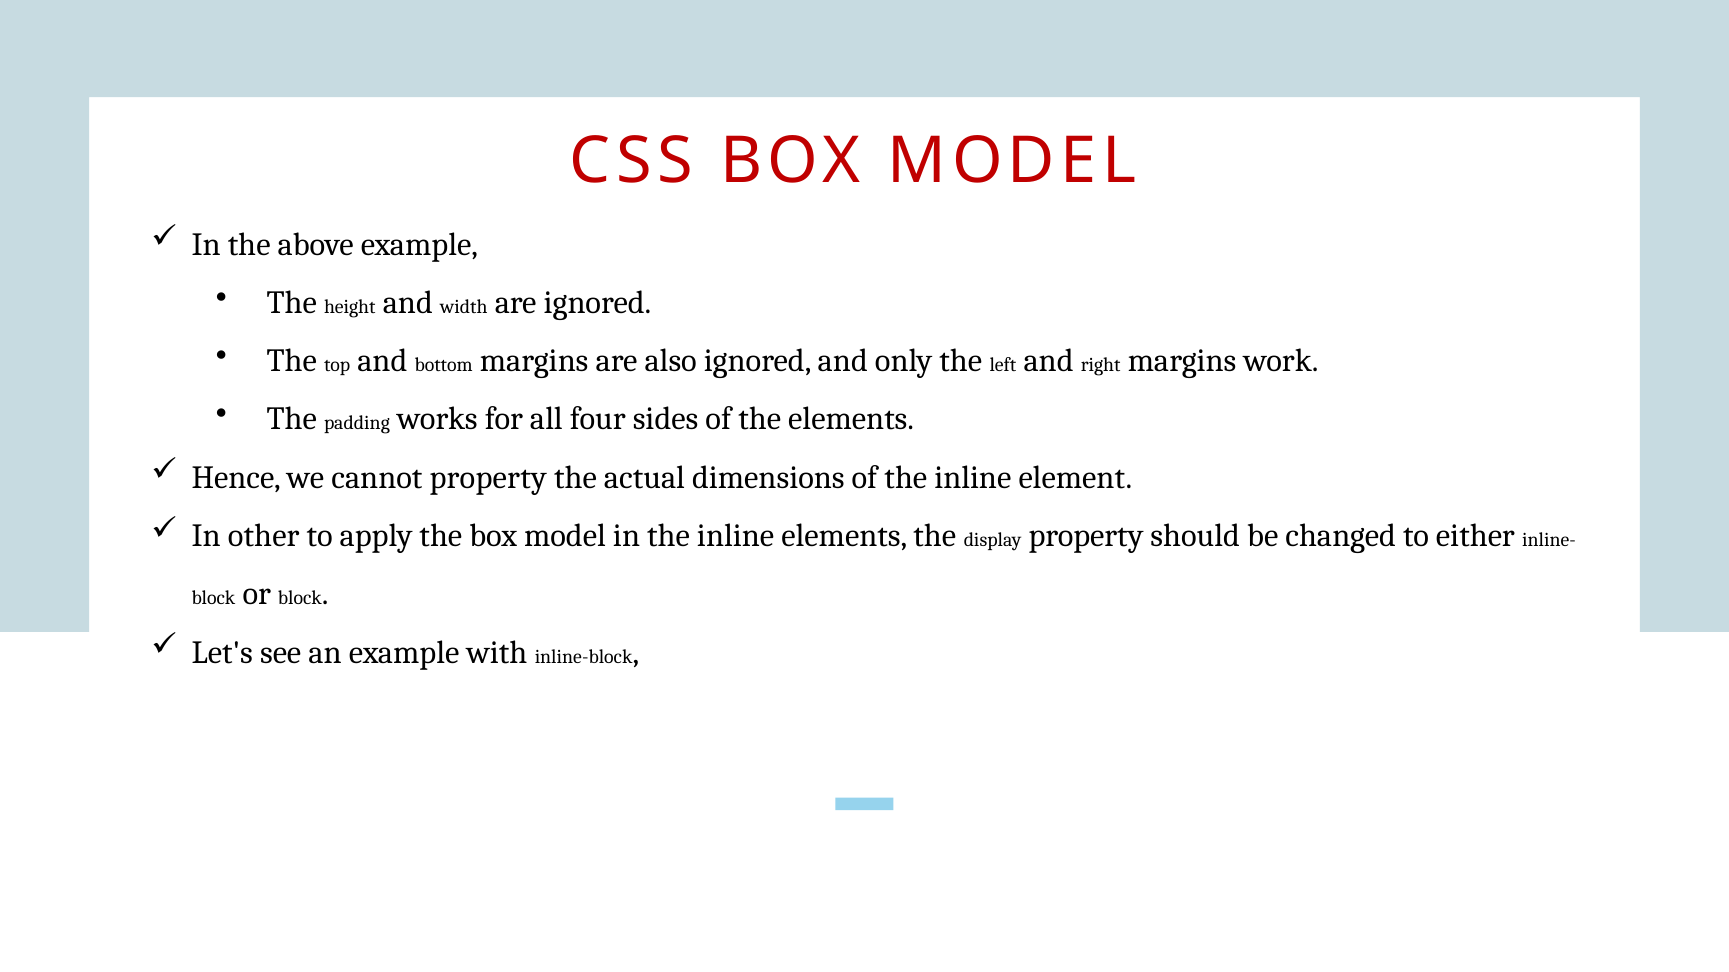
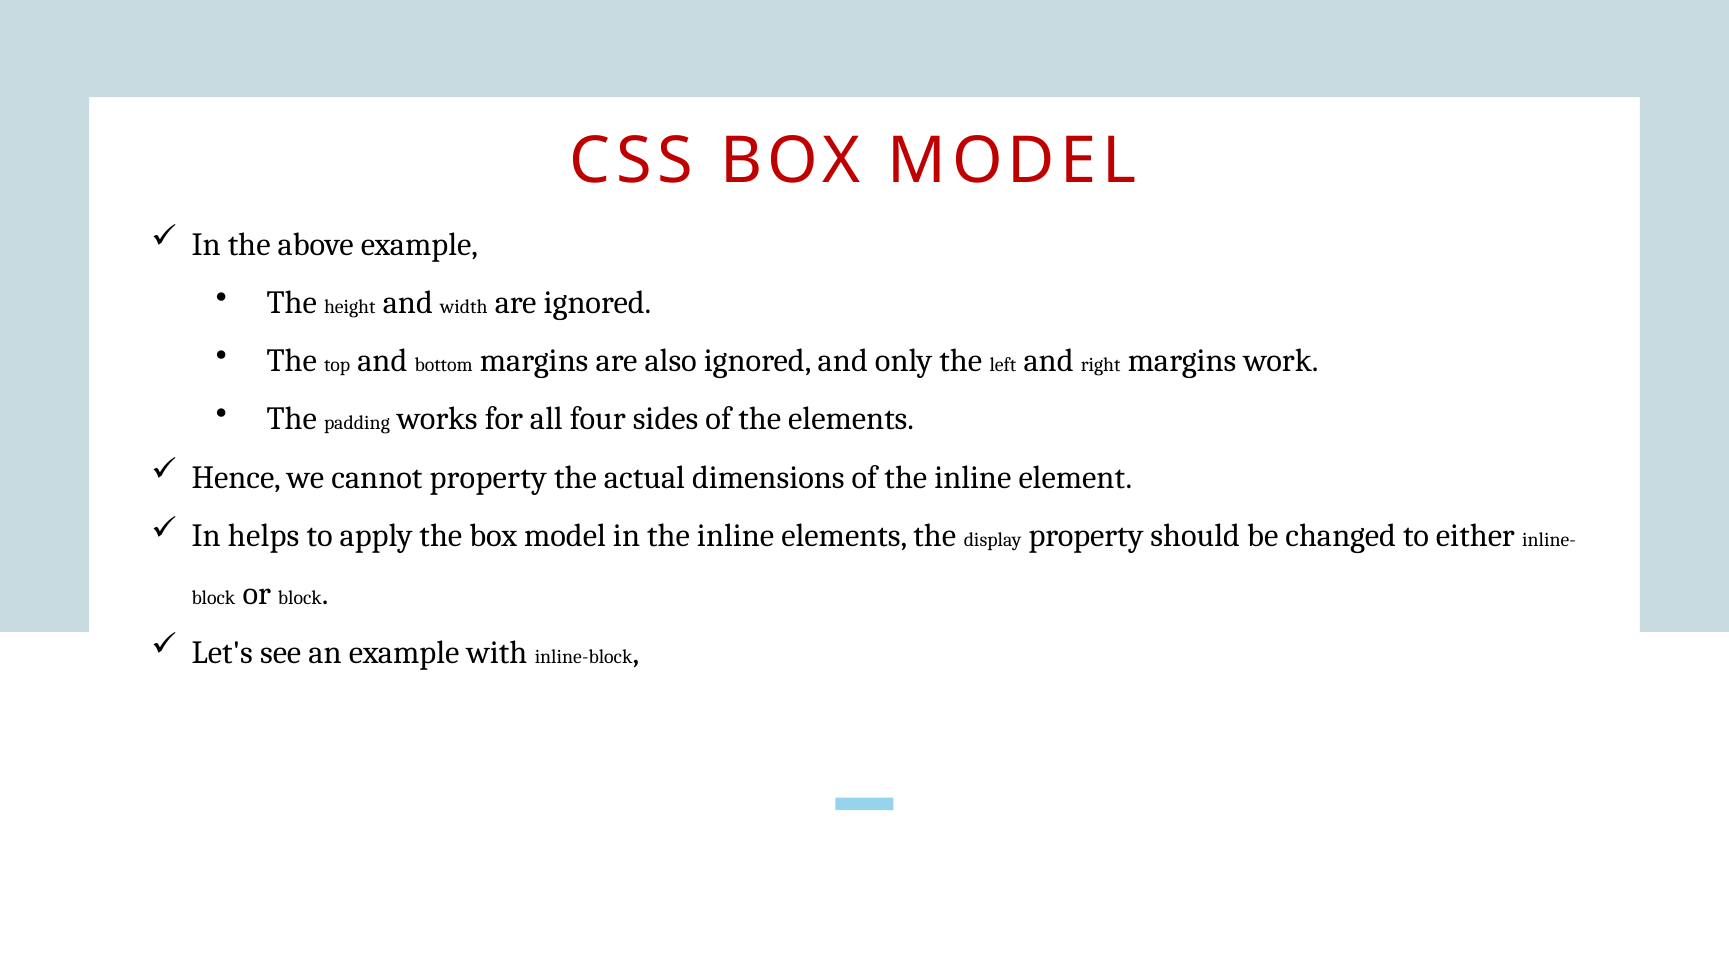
other: other -> helps (264, 536)
